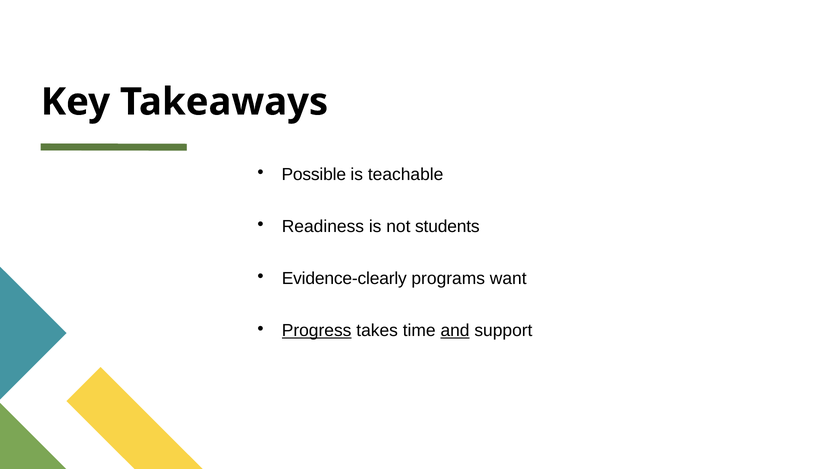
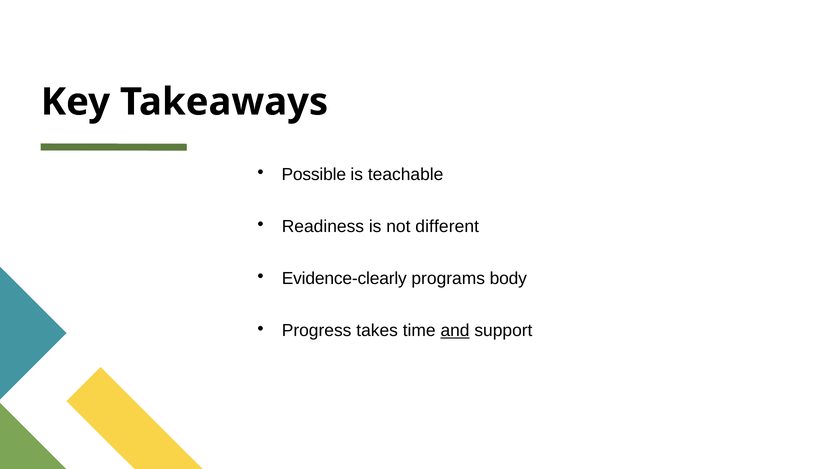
students: students -> different (447, 227)
want: want -> body (508, 279)
Progress underline: present -> none (317, 331)
